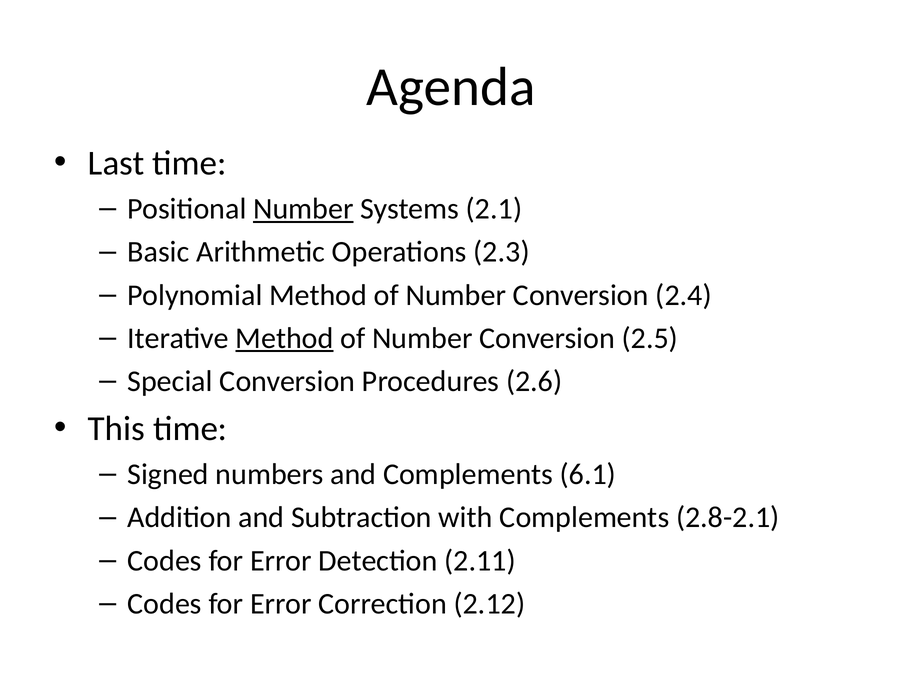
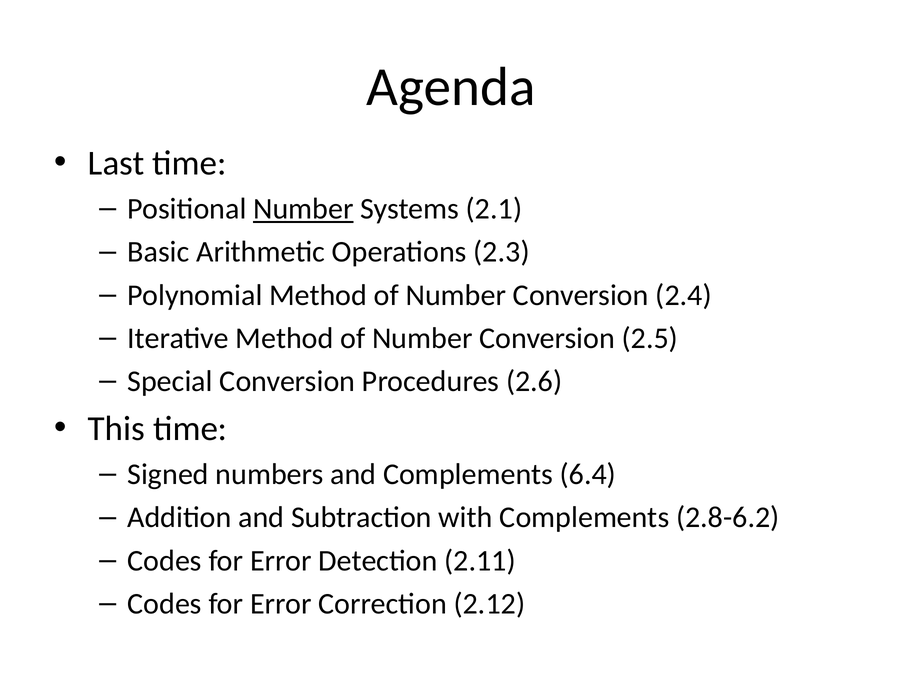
Method underline: present -> none (284, 338)
6.1: 6.1 -> 6.4 (588, 475)
2.8-2.1: 2.8-2.1 -> 2.8-6.2 (728, 518)
